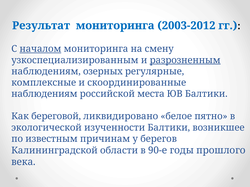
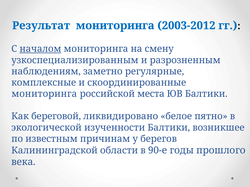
разрозненным underline: present -> none (185, 60)
озерных: озерных -> заметно (103, 72)
наблюдениям: наблюдениям -> мониторинга (44, 94)
